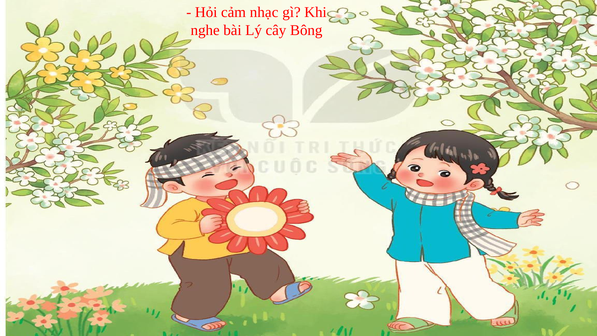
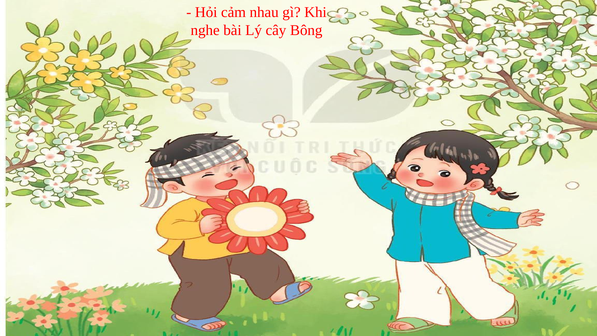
nhạc: nhạc -> nhau (264, 12)
